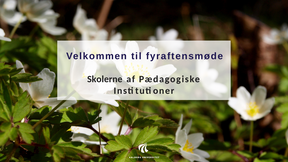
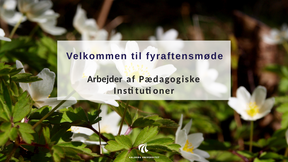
Skolerne: Skolerne -> Arbejder (105, 79)
